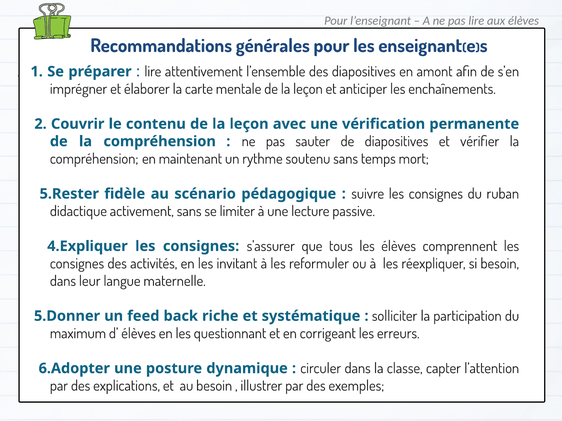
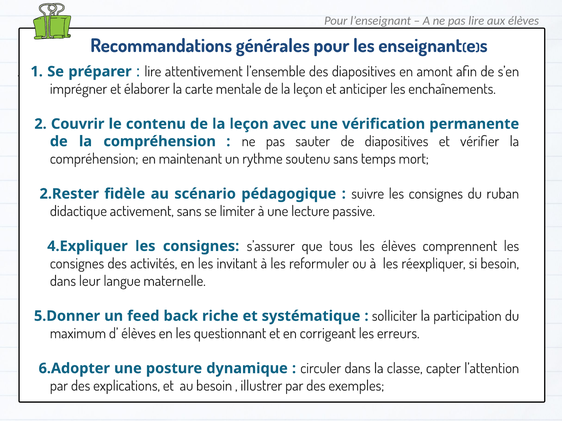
5.Rester: 5.Rester -> 2.Rester (69, 194)
